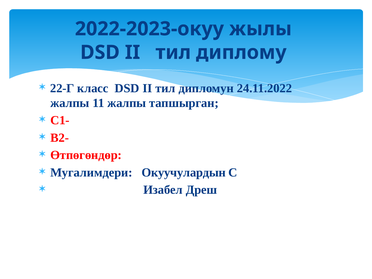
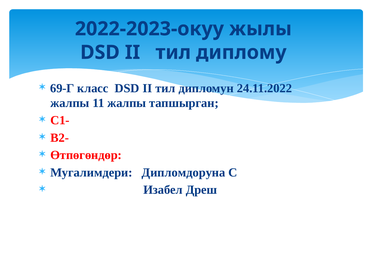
22-Г: 22-Г -> 69-Г (62, 88)
Окуучулардын: Окуучулардын -> Дипломдоруна (184, 172)
